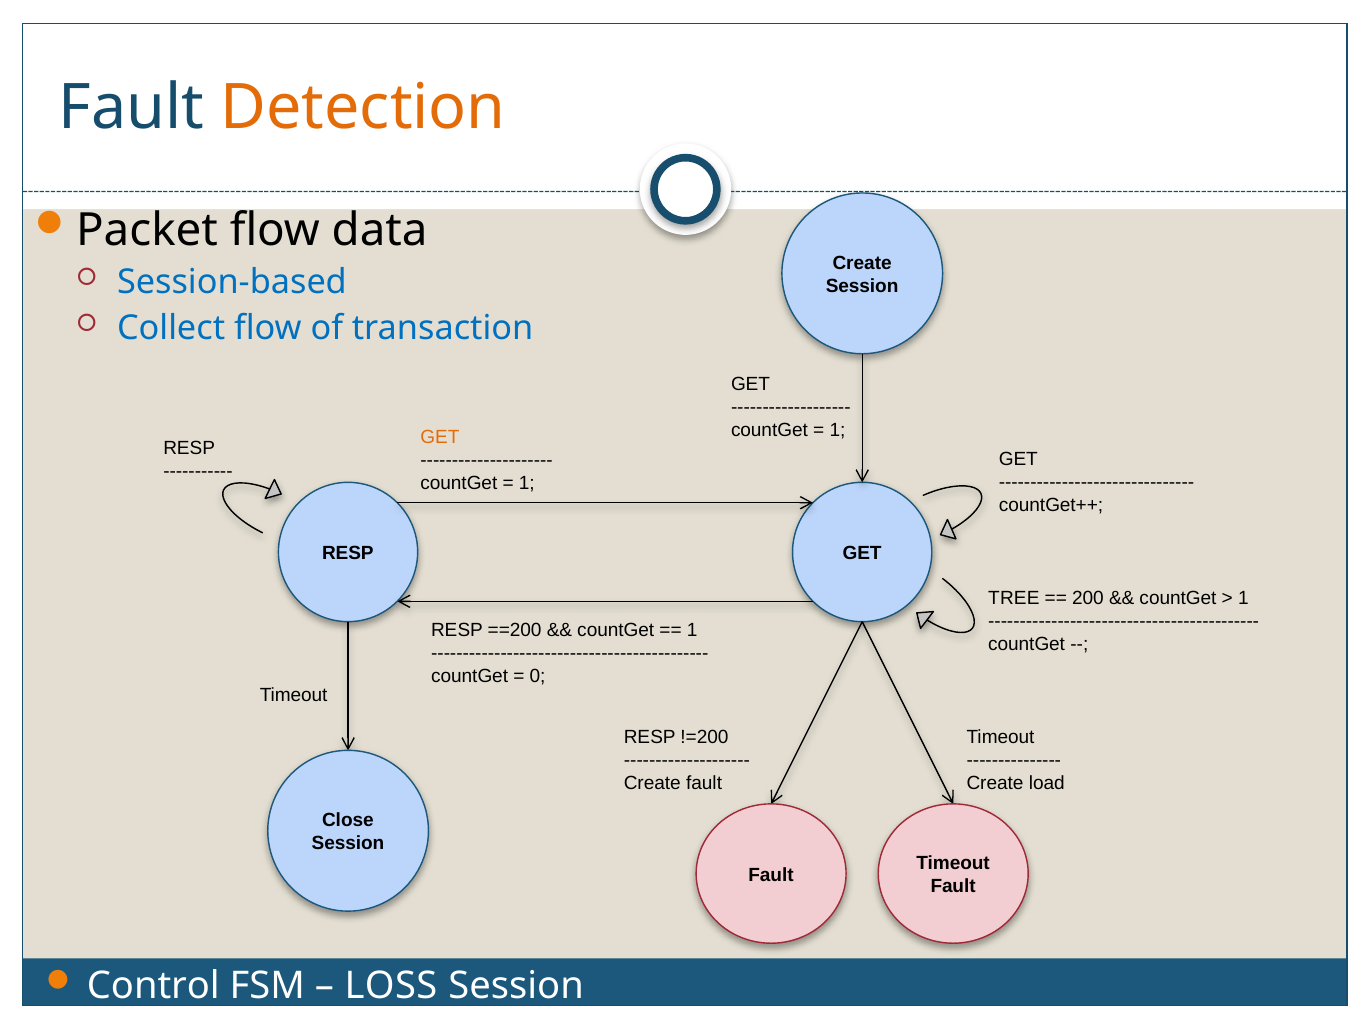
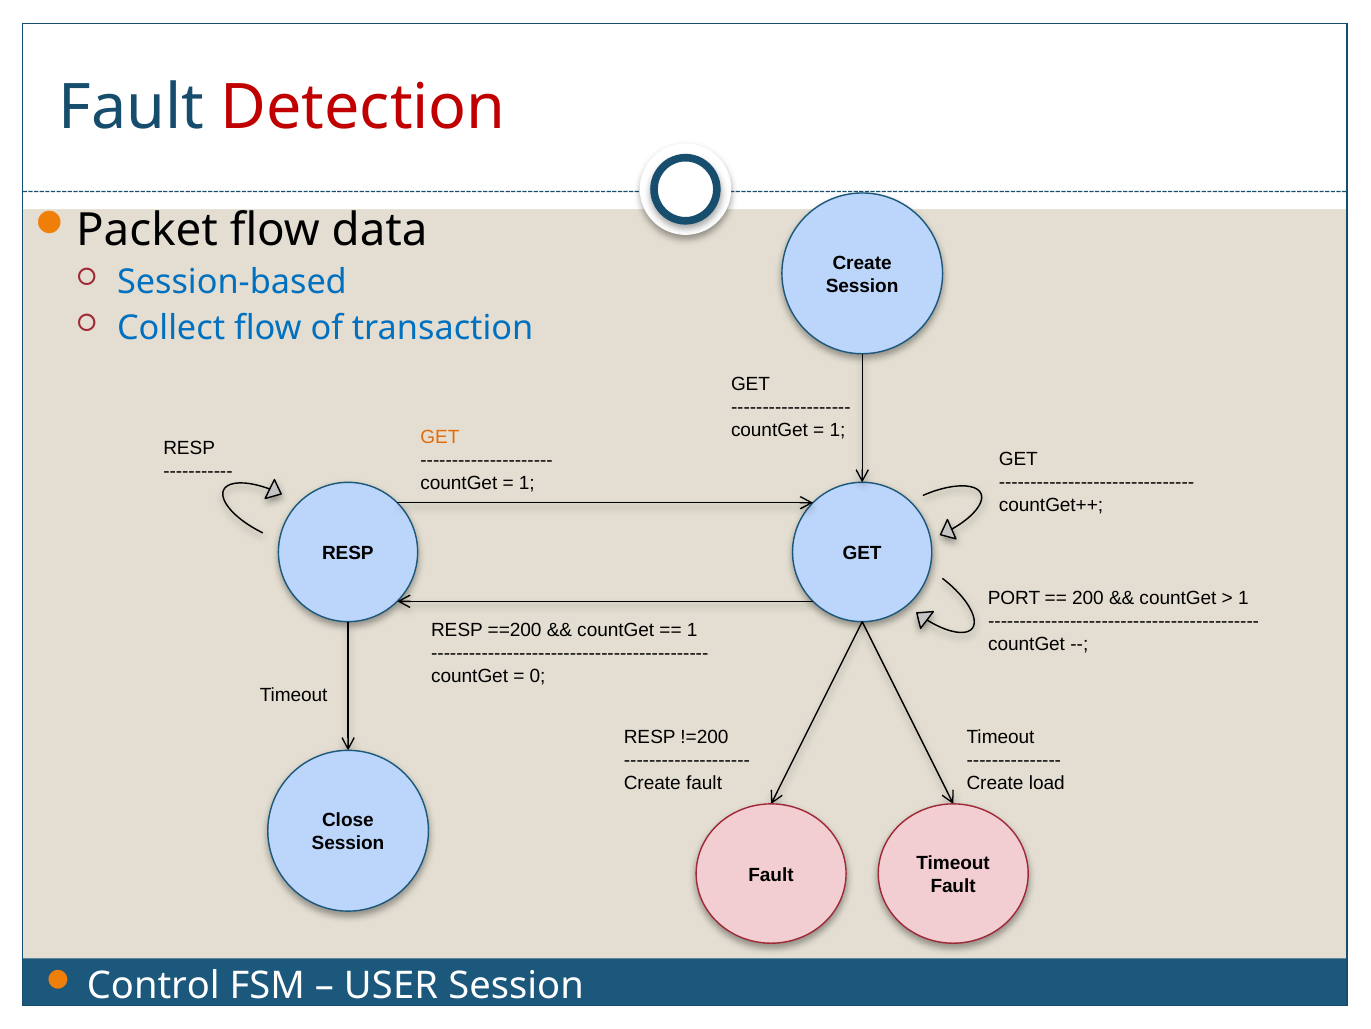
Detection colour: orange -> red (363, 108)
TREE: TREE -> PORT (1014, 598)
LOSS: LOSS -> USER (391, 986)
